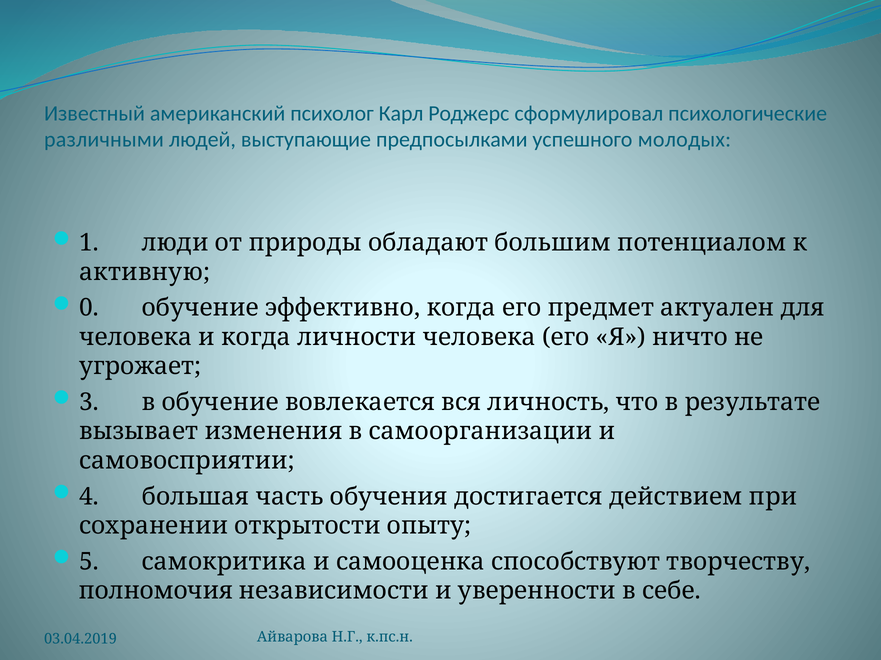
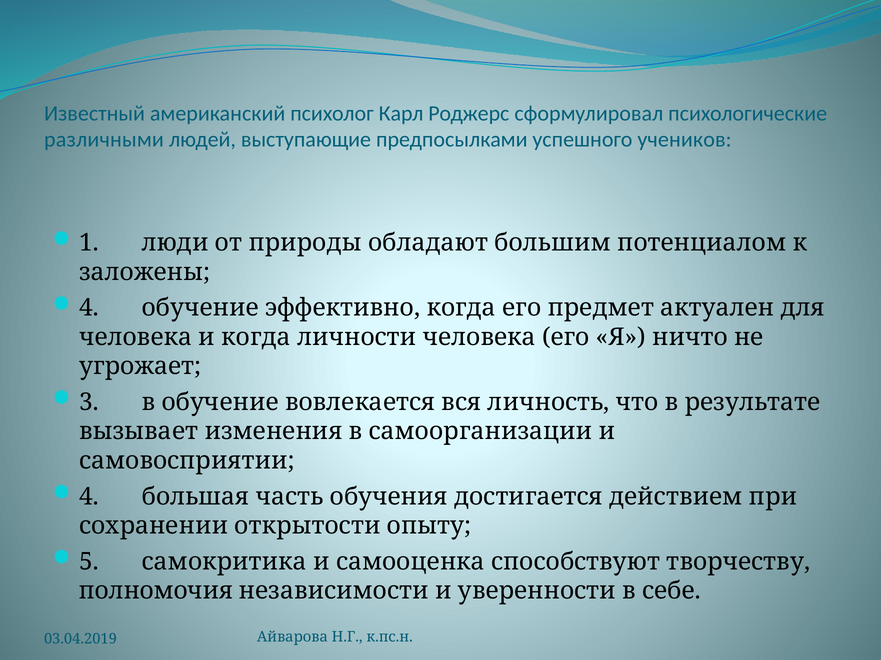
молодых: молодых -> учеников (684, 140)
активную: активную -> заложены (145, 272)
0: 0 -> 4 (89, 308)
